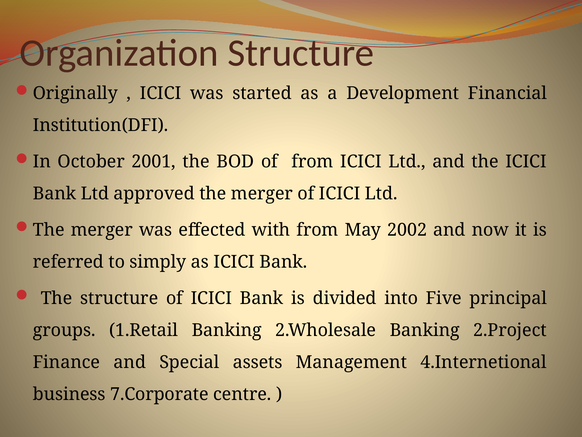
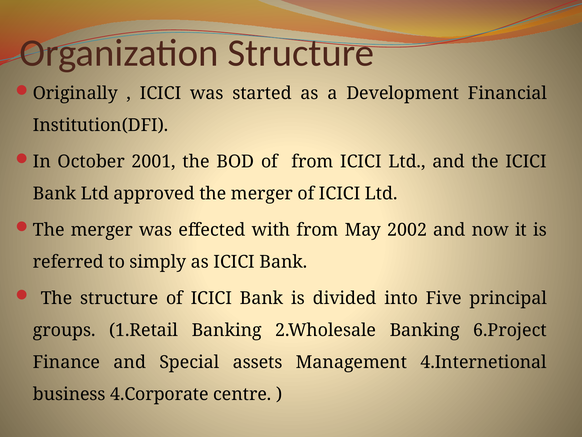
2.Project: 2.Project -> 6.Project (510, 330)
7.Corporate: 7.Corporate -> 4.Corporate (159, 394)
